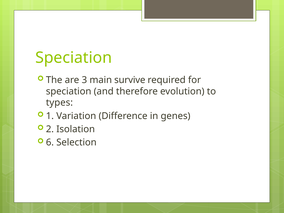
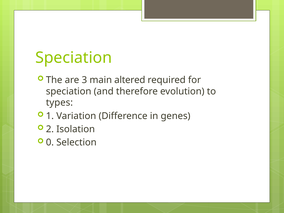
survive: survive -> altered (130, 80)
6: 6 -> 0 (50, 142)
